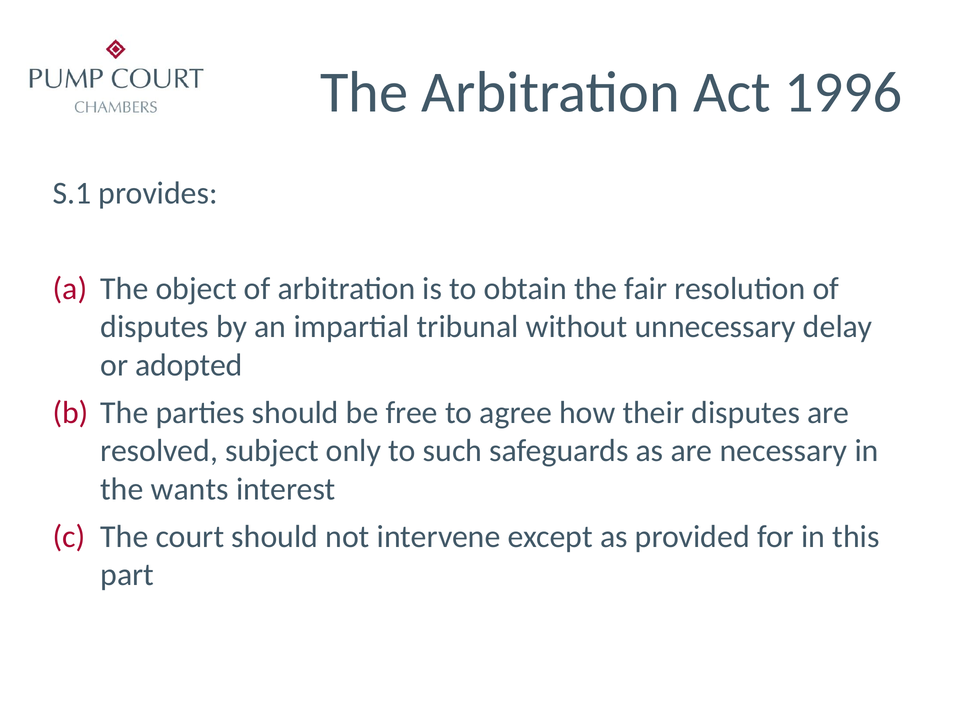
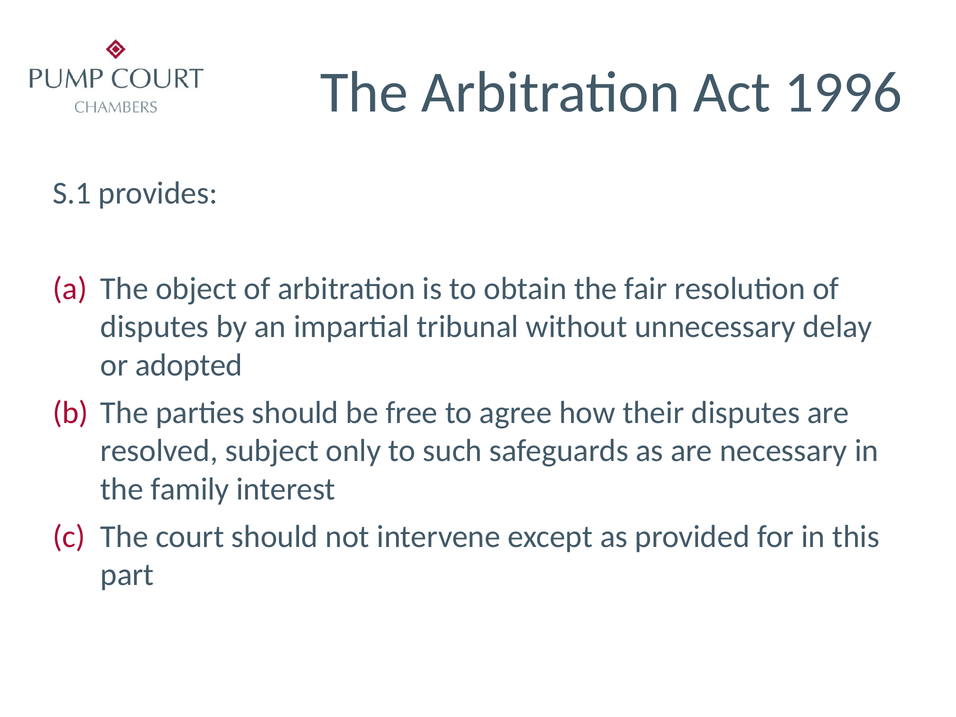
wants: wants -> family (190, 489)
